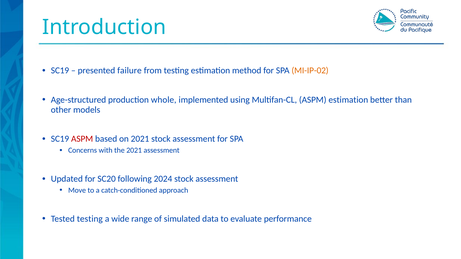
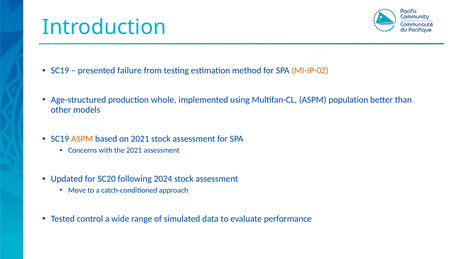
ASPM estimation: estimation -> population (348, 100)
ASPM colour: red -> orange (82, 139)
Tested testing: testing -> control (90, 219)
